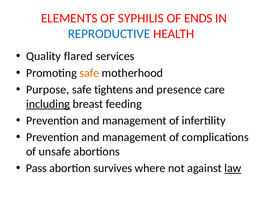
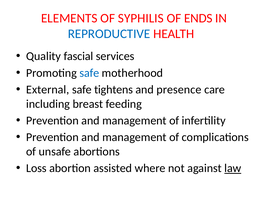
flared: flared -> fascial (78, 56)
safe colour: orange -> blue (89, 73)
Purpose: Purpose -> External (48, 90)
including underline: present -> none (48, 104)
Pass: Pass -> Loss (36, 168)
survives: survives -> assisted (113, 168)
